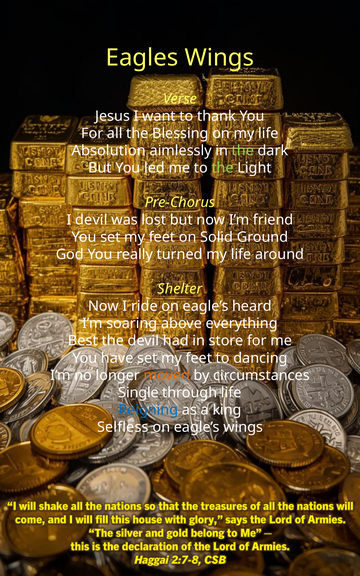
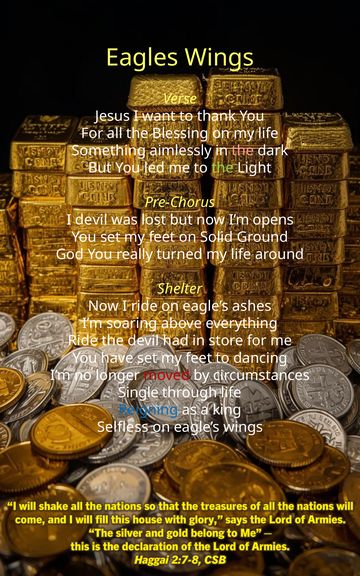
Absolution: Absolution -> Something (109, 151)
the colour: light green -> pink (243, 151)
friend: friend -> opens (273, 220)
heard: heard -> ashes (252, 306)
Best: Best -> Ride (83, 341)
moved colour: orange -> red (167, 375)
